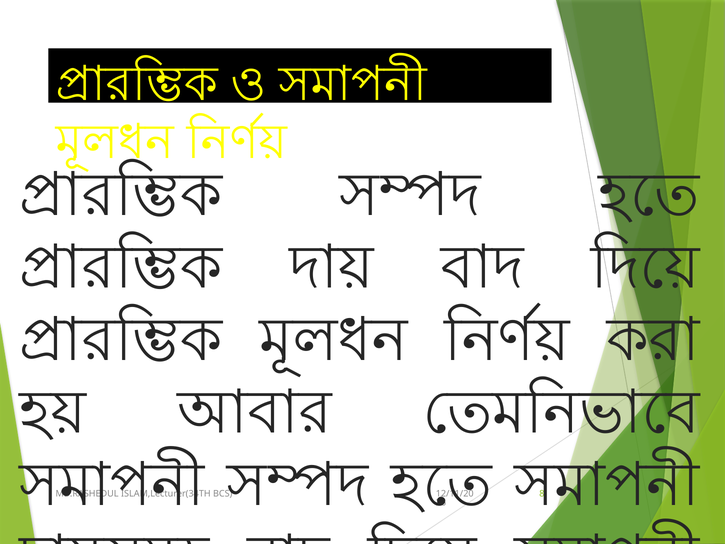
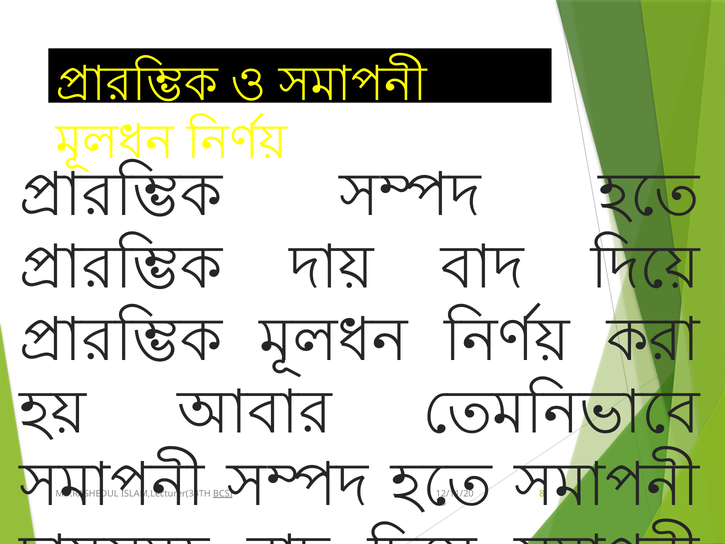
BCS underline: none -> present (223, 493)
